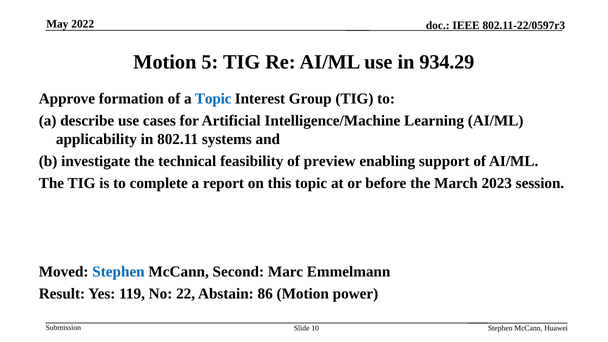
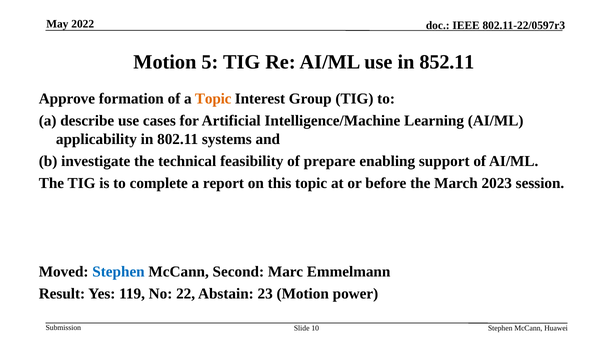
934.29: 934.29 -> 852.11 (447, 62)
Topic colour: blue -> orange (213, 99)
preview: preview -> prepare (330, 161)
86: 86 -> 23 (265, 294)
